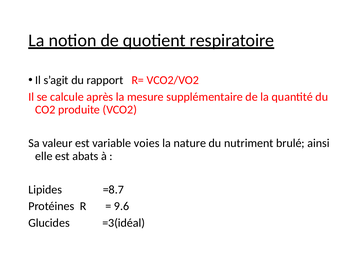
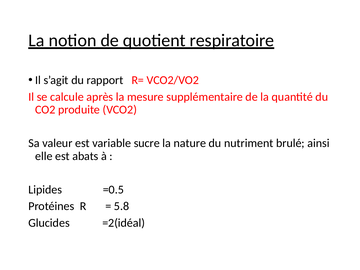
voies: voies -> sucre (147, 143)
=8.7: =8.7 -> =0.5 (113, 190)
9.6: 9.6 -> 5.8 (122, 206)
=3(idéal: =3(idéal -> =2(idéal (124, 223)
